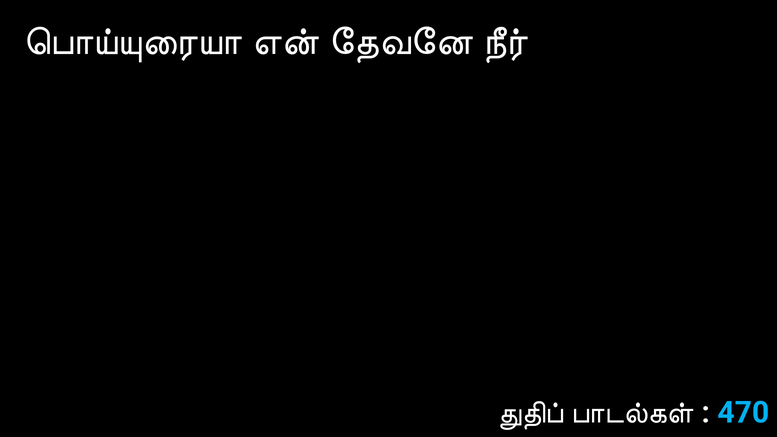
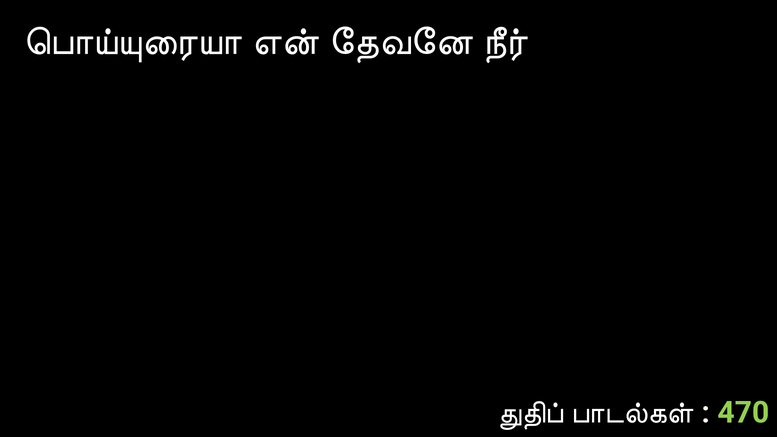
470 colour: light blue -> light green (743, 413)
